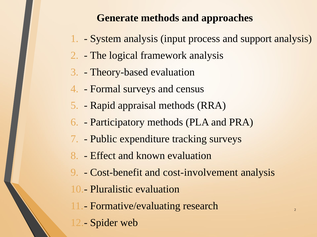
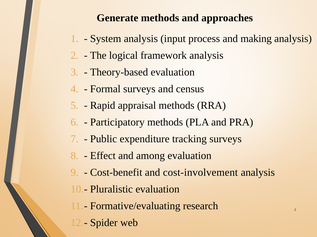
support: support -> making (256, 39)
known: known -> among (151, 156)
